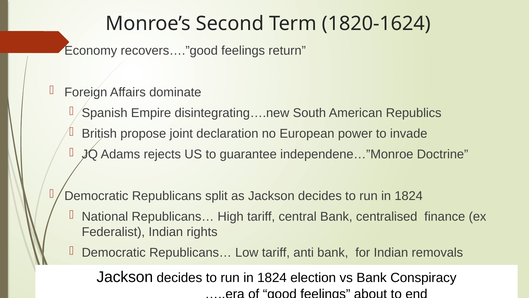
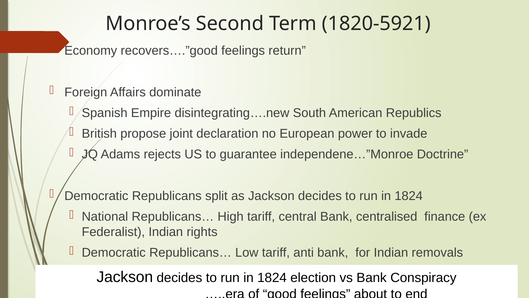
1820-1624: 1820-1624 -> 1820-5921 (376, 24)
